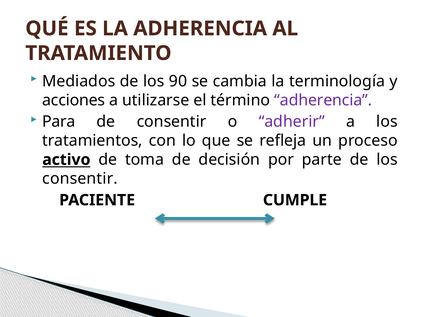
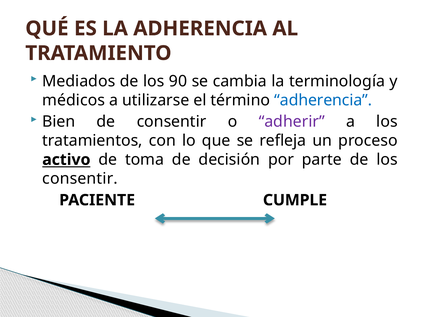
acciones: acciones -> médicos (74, 100)
adherencia colour: purple -> blue (323, 100)
Para: Para -> Bien (59, 122)
